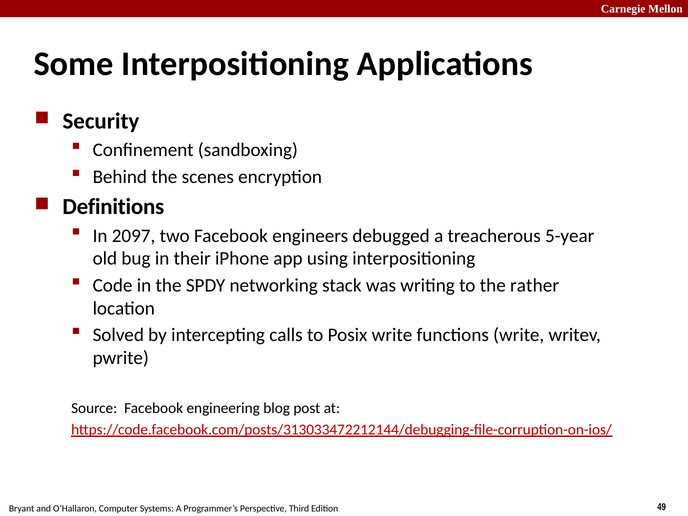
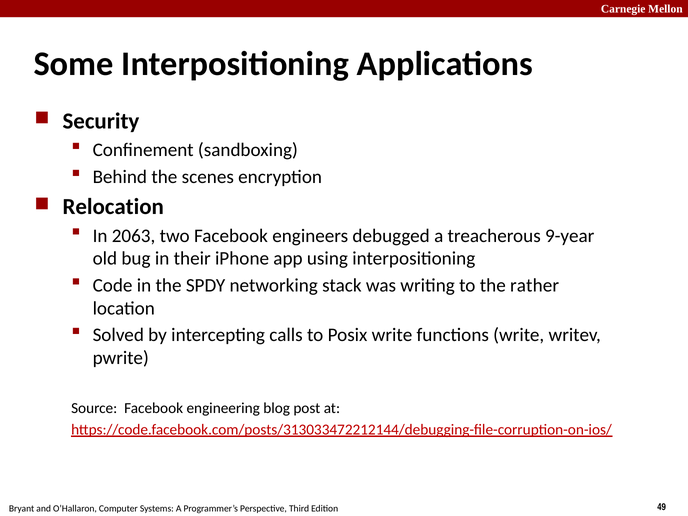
Definitions: Definitions -> Relocation (113, 207)
2097: 2097 -> 2063 (134, 236)
5-year: 5-year -> 9-year (570, 236)
